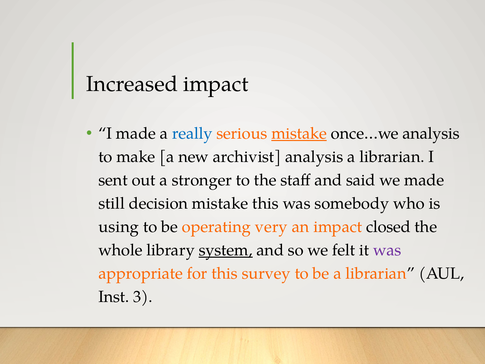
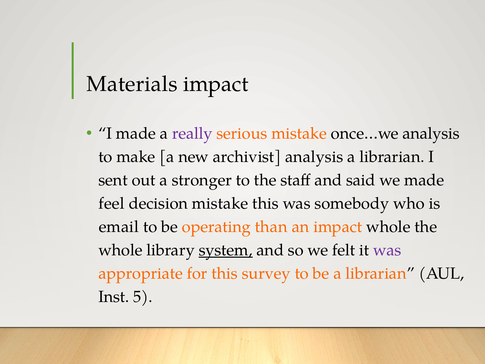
Increased: Increased -> Materials (132, 84)
really colour: blue -> purple (192, 134)
mistake underline: present -> none (299, 134)
still: still -> feel (112, 203)
using: using -> email (119, 227)
very: very -> than (271, 227)
impact closed: closed -> whole (388, 227)
3: 3 -> 5 (143, 296)
